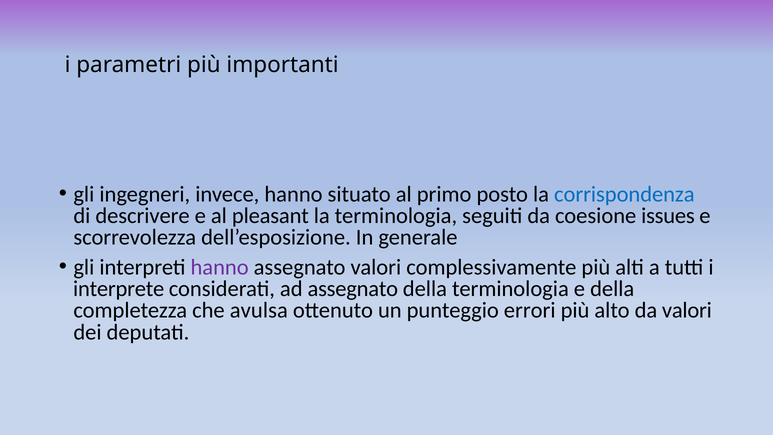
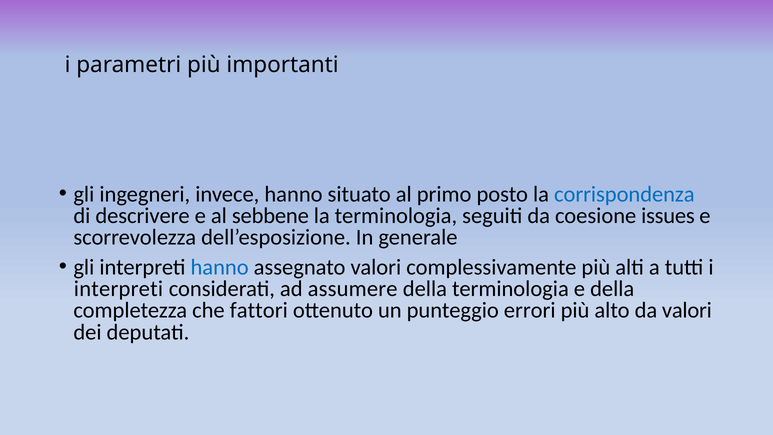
pleasant: pleasant -> sebbene (270, 216)
hanno colour: purple -> blue (220, 267)
interprete: interprete -> interpreti (118, 289)
ad assegnato: assegnato -> assumere (353, 289)
avulsa: avulsa -> fattori (259, 310)
